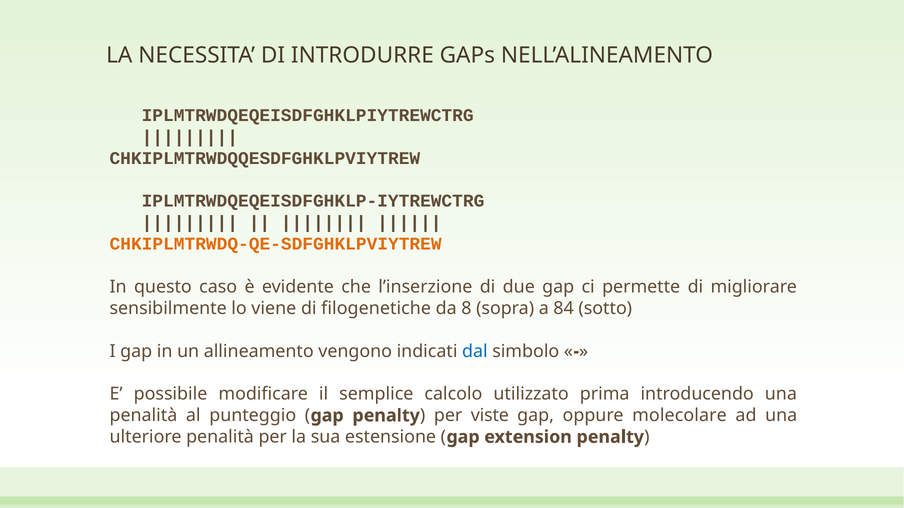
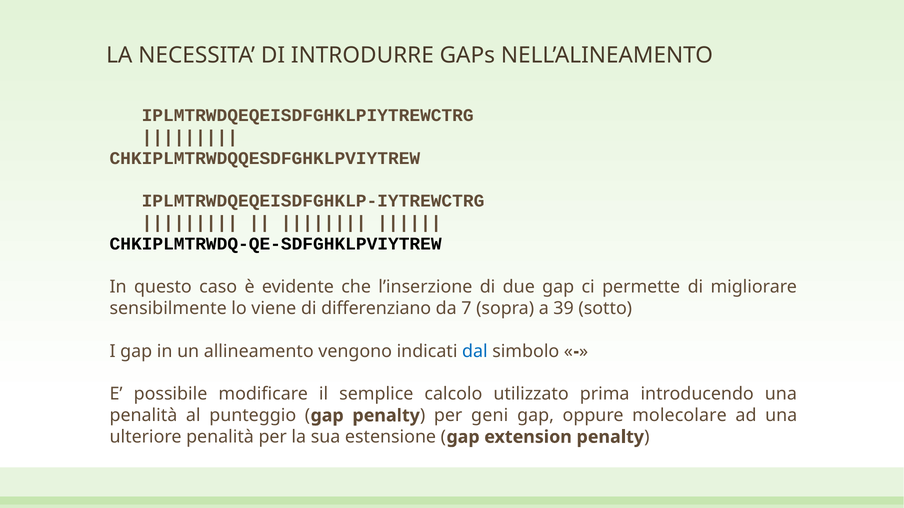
CHKIPLMTRWDQ-QE-SDFGHKLPVIYTREW colour: orange -> black (276, 244)
filogenetiche: filogenetiche -> differenziano (376, 309)
8: 8 -> 7 (466, 309)
84: 84 -> 39 (564, 309)
viste: viste -> geni (490, 416)
